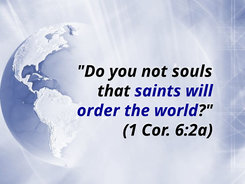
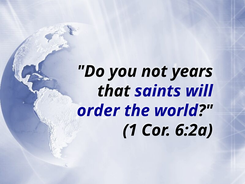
souls: souls -> years (192, 71)
